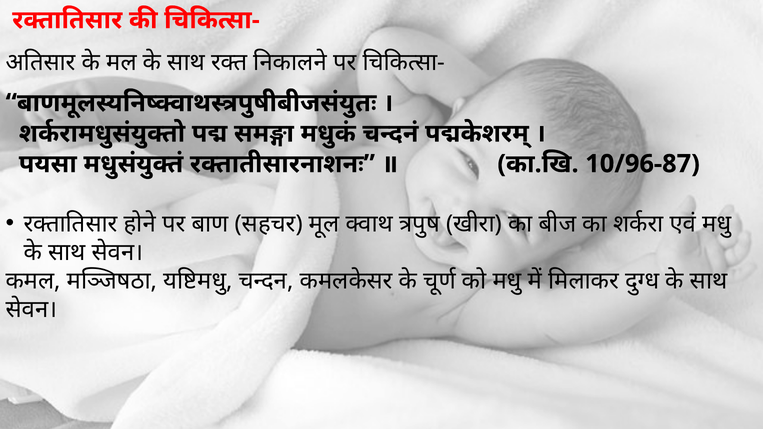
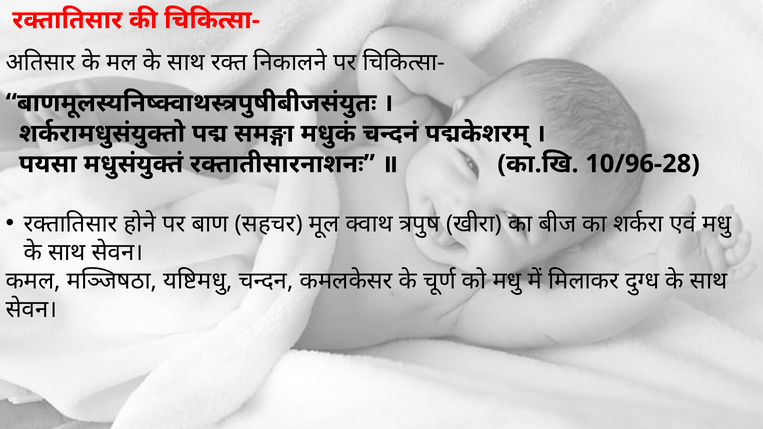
10/96-87: 10/96-87 -> 10/96-28 (643, 164)
